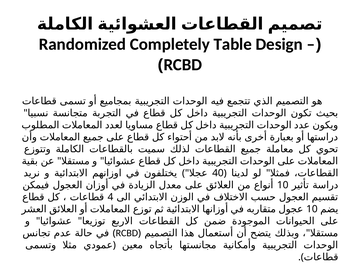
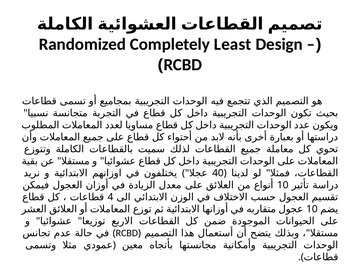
Table: Table -> Least (233, 44)
